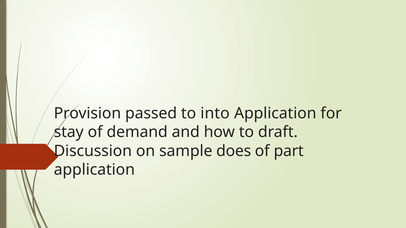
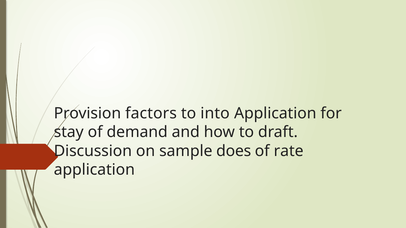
passed: passed -> factors (151, 114)
part: part -> rate (289, 151)
